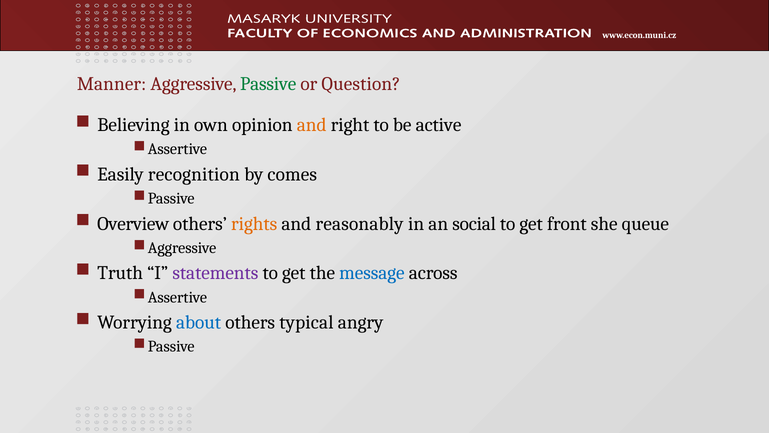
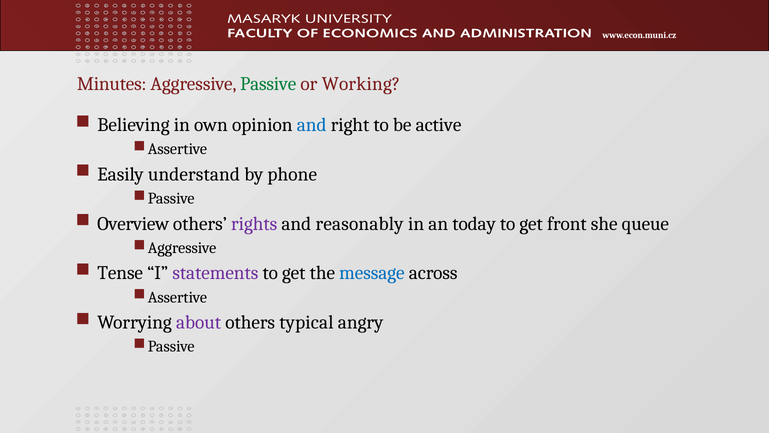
Manner: Manner -> Minutes (112, 84)
Question: Question -> Working (361, 84)
and colour: orange -> blue (312, 125)
recognition: recognition -> understand (194, 174)
comes: comes -> phone (292, 174)
rights colour: orange -> purple (254, 223)
social: social -> today (474, 223)
Truth: Truth -> Tense (120, 273)
about colour: blue -> purple (199, 322)
